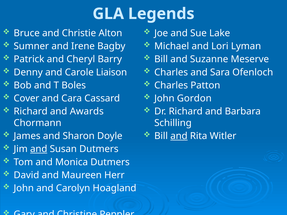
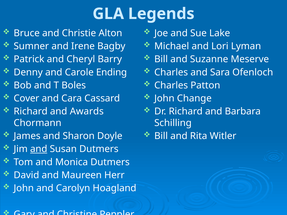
Liaison: Liaison -> Ending (112, 72)
Gordon: Gordon -> Change (194, 99)
and underline: present -> none (179, 136)
